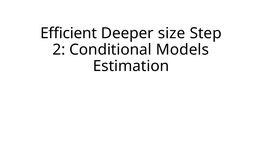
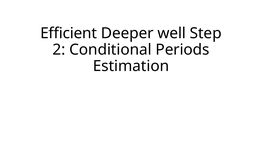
size: size -> well (172, 33)
Models: Models -> Periods (183, 50)
